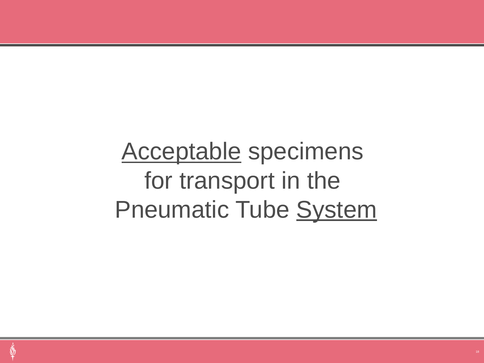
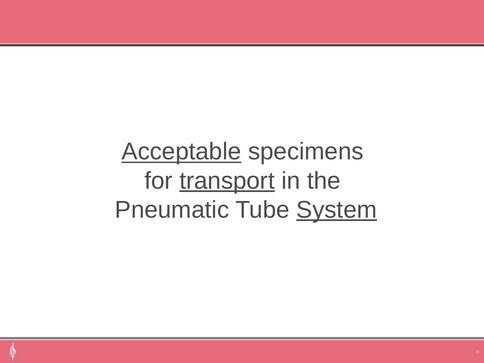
transport underline: none -> present (227, 181)
